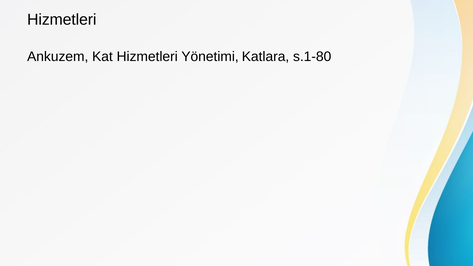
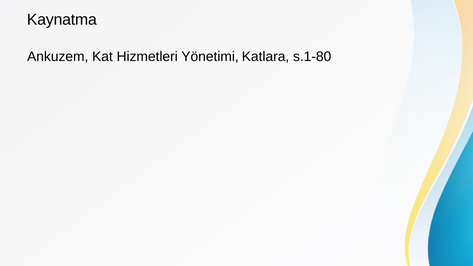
Hizmetleri: Hizmetleri -> Kaynatma (62, 20)
